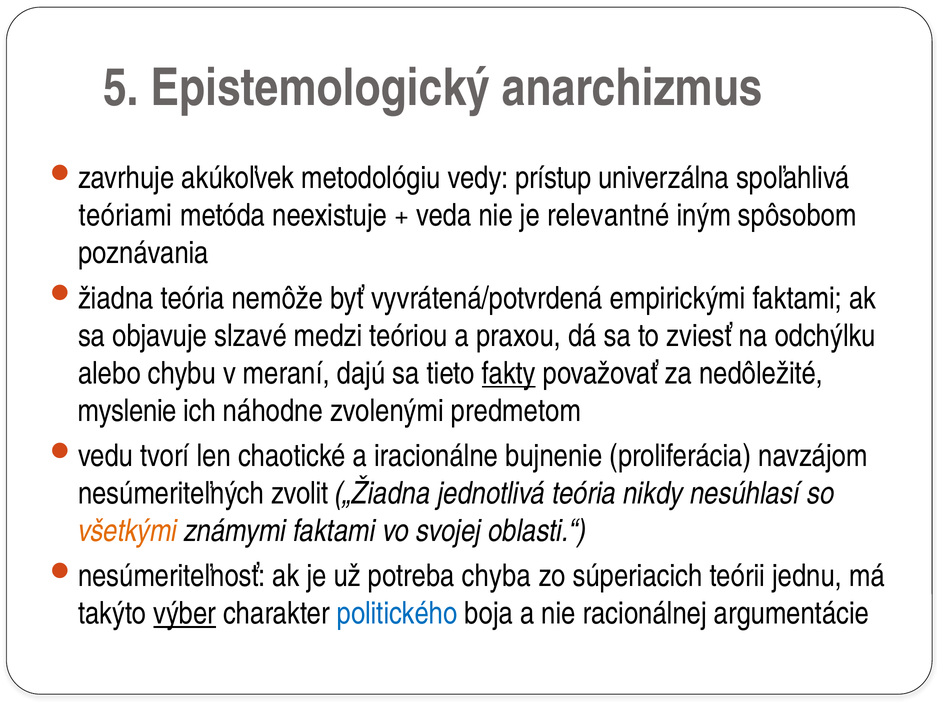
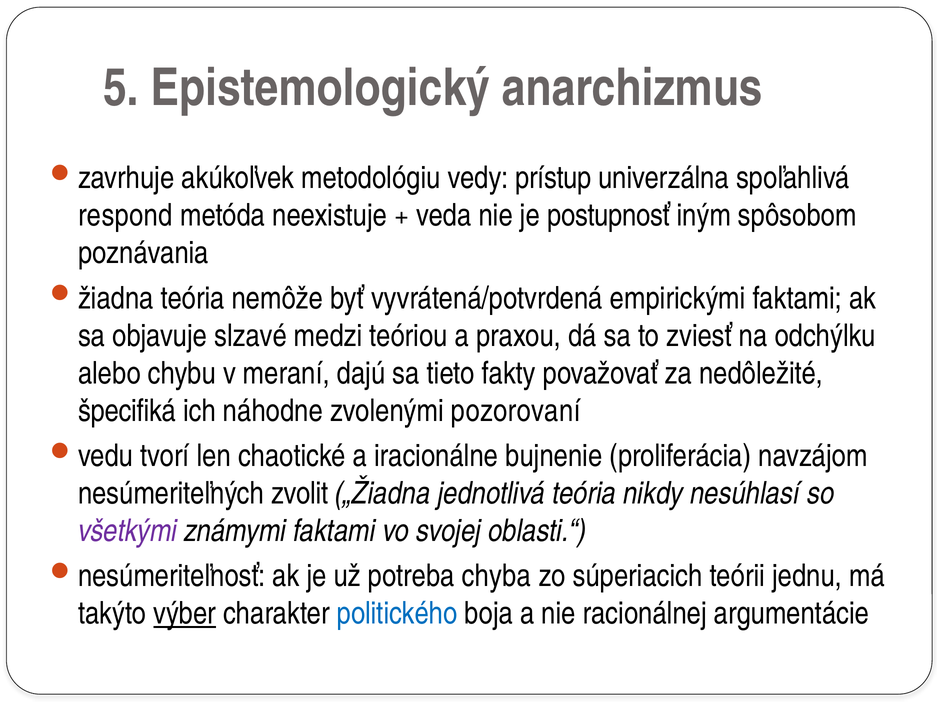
teóriami: teóriami -> respond (125, 216)
relevantné: relevantné -> postupnosť (609, 216)
fakty underline: present -> none (509, 373)
myslenie: myslenie -> špecifiká (127, 411)
predmetom: predmetom -> pozorovaní (516, 411)
všetkými colour: orange -> purple (128, 531)
